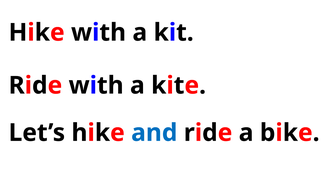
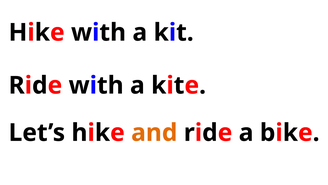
and colour: blue -> orange (154, 132)
